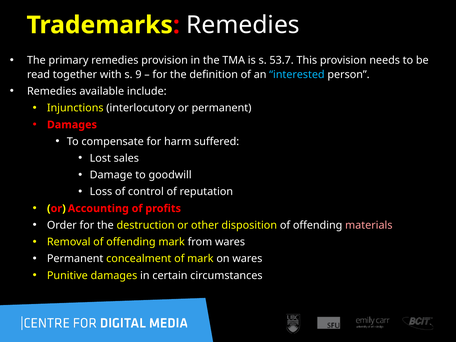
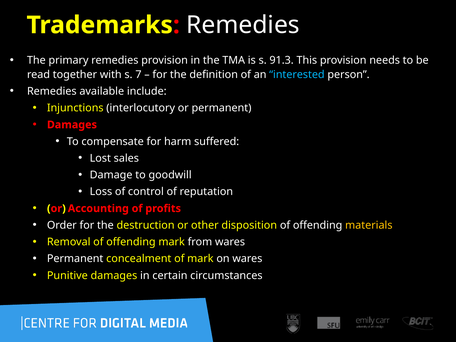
53.7: 53.7 -> 91.3 (282, 60)
9: 9 -> 7 (138, 74)
materials colour: pink -> yellow (369, 225)
